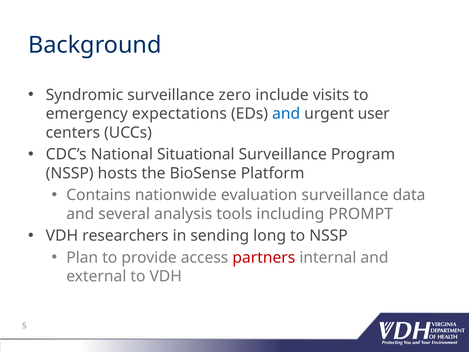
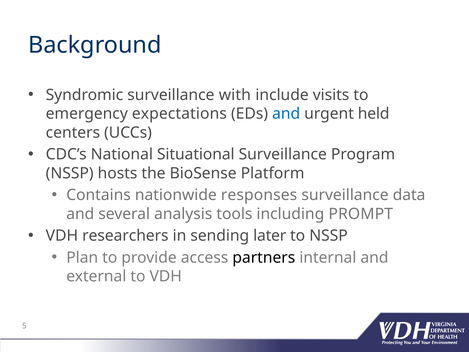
zero: zero -> with (235, 95)
user: user -> held (374, 114)
evaluation: evaluation -> responses (259, 195)
long: long -> later (270, 236)
partners colour: red -> black (264, 257)
